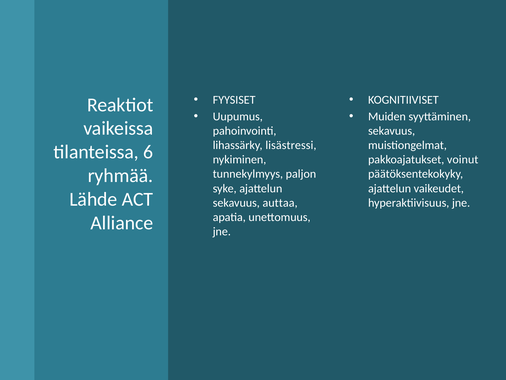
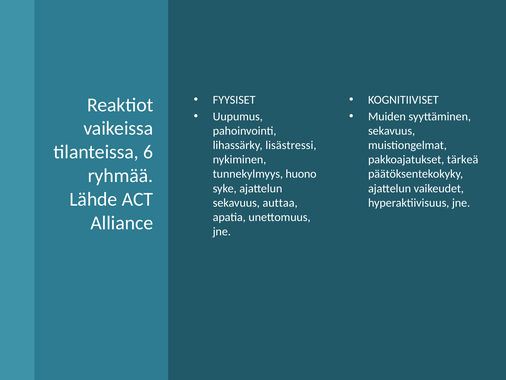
voinut: voinut -> tärkeä (463, 159)
paljon: paljon -> huono (301, 174)
